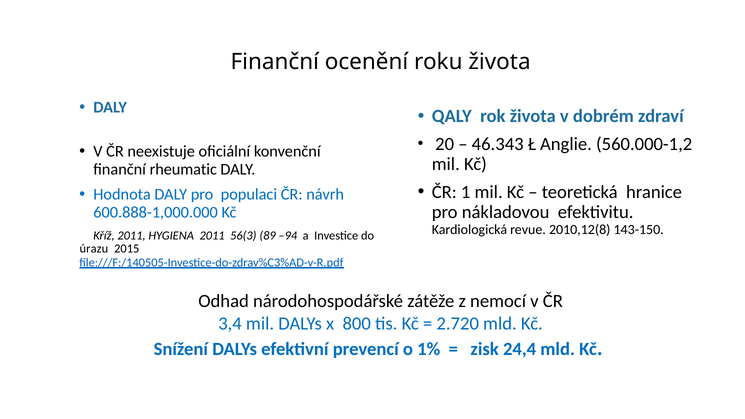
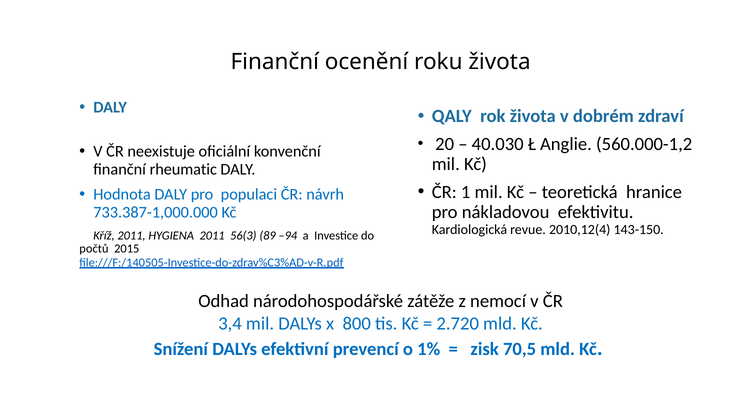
46.343: 46.343 -> 40.030 (498, 144)
600.888-1,000.000: 600.888-1,000.000 -> 733.387-1,000.000 (156, 212)
2010,12(8: 2010,12(8 -> 2010,12(4 (580, 230)
úrazu: úrazu -> počtů (94, 249)
24,4: 24,4 -> 70,5 (520, 349)
